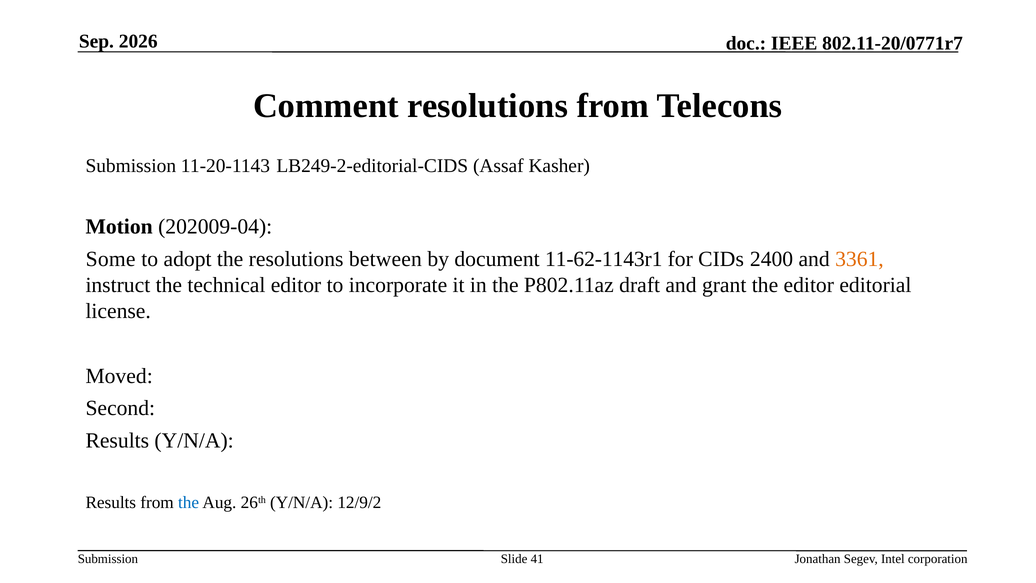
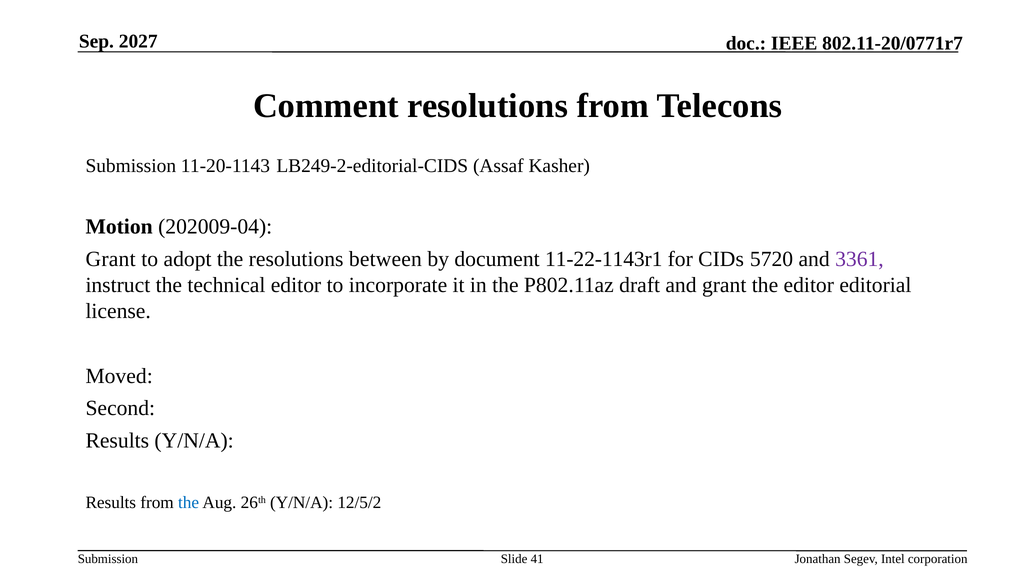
2026: 2026 -> 2027 (138, 41)
Some: Some -> Grant (111, 259)
11-62-1143r1: 11-62-1143r1 -> 11-22-1143r1 (604, 259)
2400: 2400 -> 5720 (772, 259)
3361 colour: orange -> purple (859, 259)
12/9/2: 12/9/2 -> 12/5/2 (359, 502)
